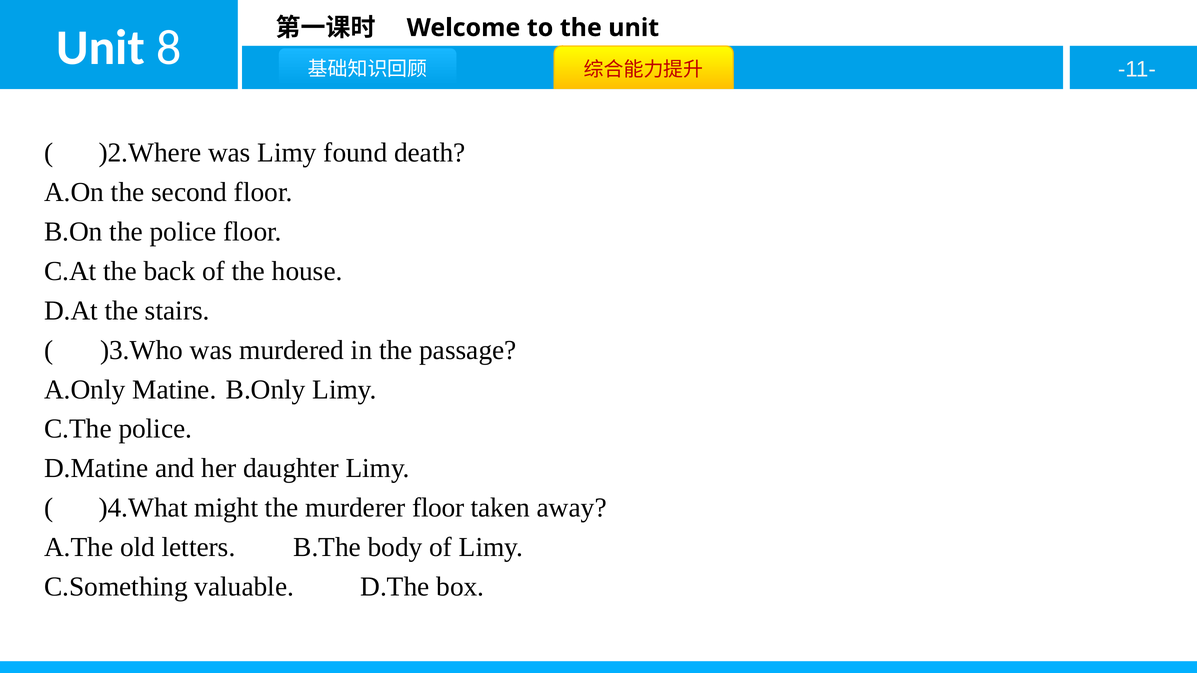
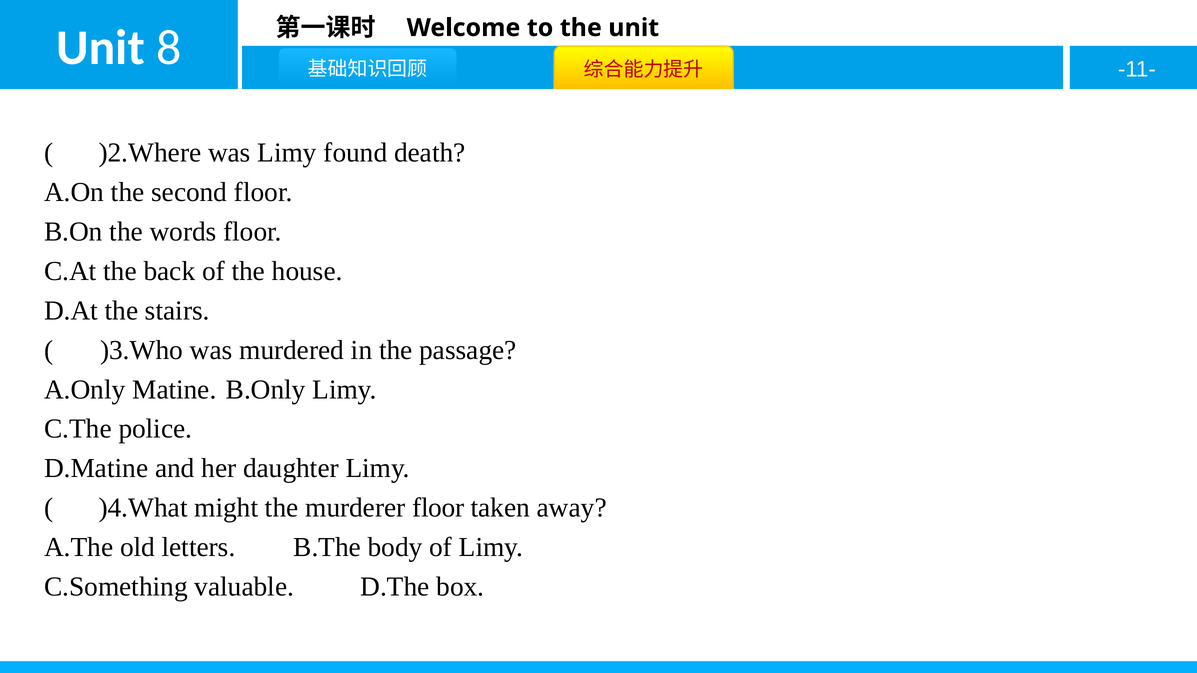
the police: police -> words (183, 232)
